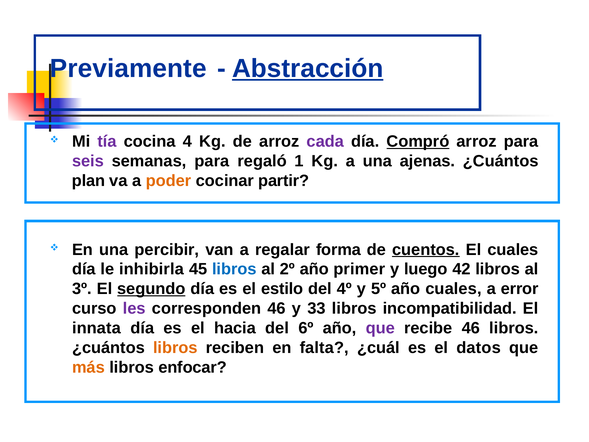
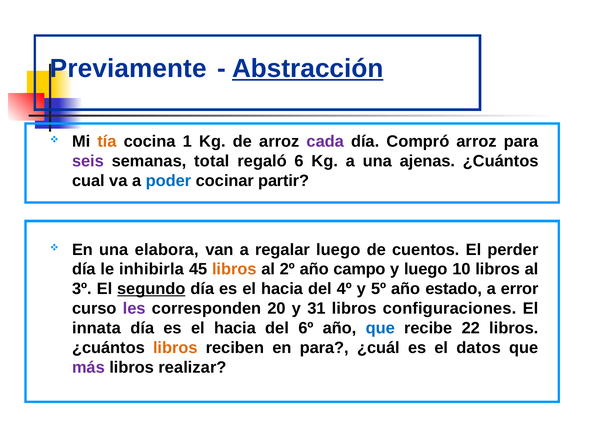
tía colour: purple -> orange (107, 141)
4: 4 -> 1 (187, 141)
Compró underline: present -> none (418, 141)
semanas para: para -> total (212, 161)
1: 1 -> 6 (299, 161)
plan: plan -> cual (88, 181)
poder colour: orange -> blue (168, 181)
percibir: percibir -> elabora (167, 249)
regalar forma: forma -> luego (338, 249)
cuentos underline: present -> none (426, 249)
El cuales: cuales -> perder (513, 249)
libros colour: blue -> orange (234, 269)
primer: primer -> campo (360, 269)
42: 42 -> 10 (461, 269)
estilo: estilo -> hacia (282, 289)
año cuales: cuales -> estado (454, 289)
corresponden 46: 46 -> 20 (277, 308)
33: 33 -> 31 (317, 308)
incompatibilidad: incompatibilidad -> configuraciones (450, 308)
que colour: purple -> blue (380, 328)
recibe 46: 46 -> 22 (471, 328)
en falta: falta -> para (324, 348)
más colour: orange -> purple (88, 367)
enfocar: enfocar -> realizar (193, 367)
